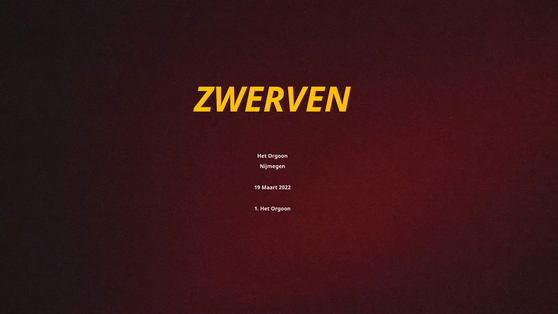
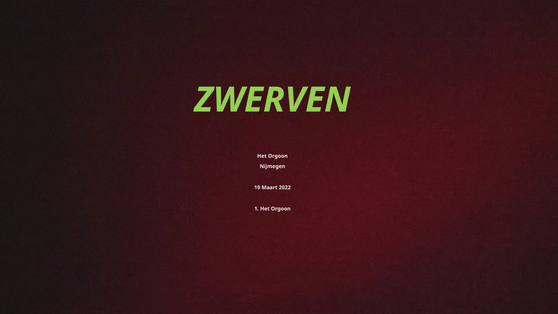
ZWERVEN colour: yellow -> light green (272, 100)
